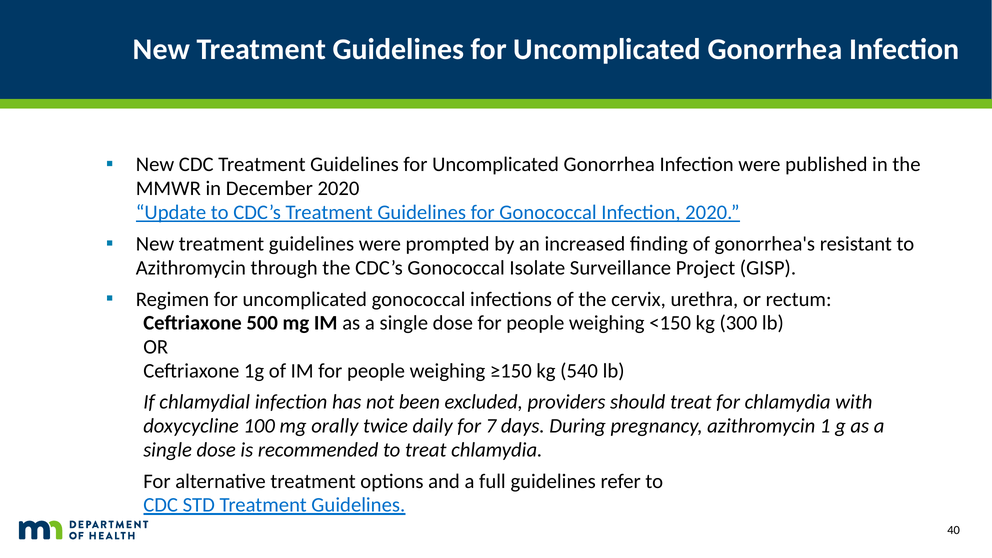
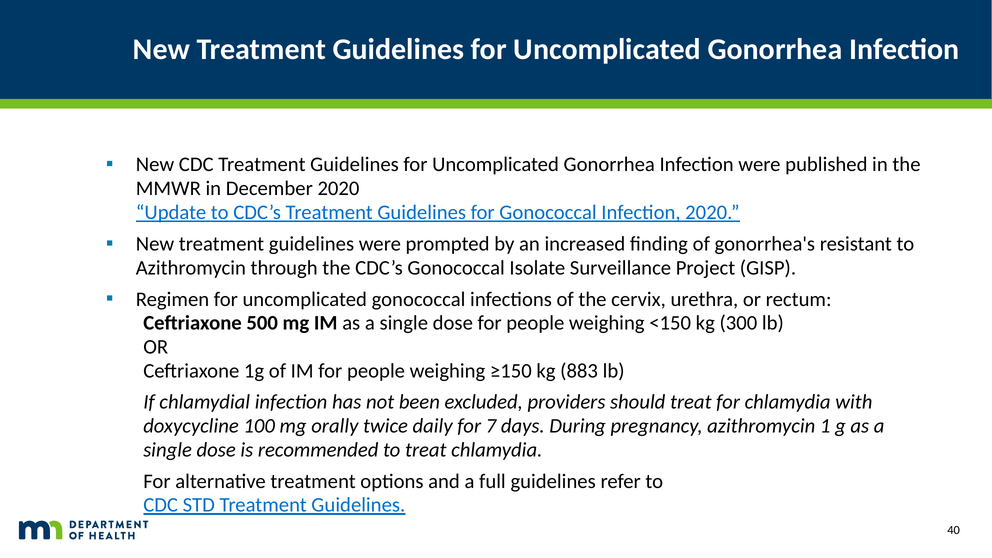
540: 540 -> 883 (579, 371)
